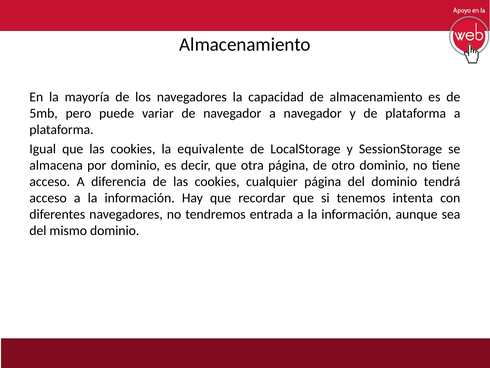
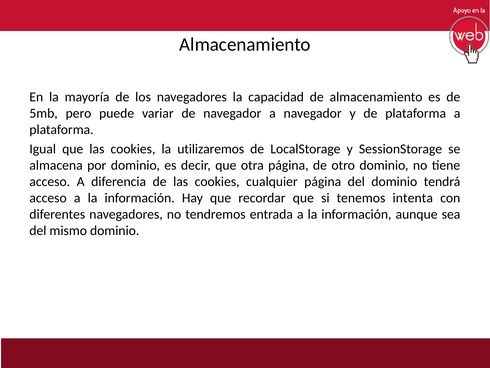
equivalente: equivalente -> utilizaremos (211, 149)
